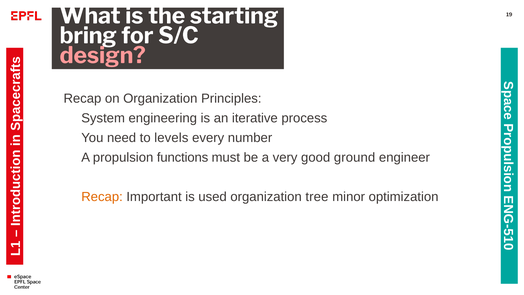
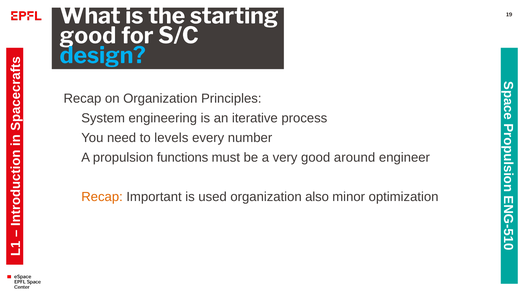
bring: bring -> good (88, 36)
design colour: pink -> light blue (103, 55)
ground: ground -> around (355, 157)
tree: tree -> also (317, 197)
